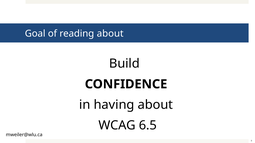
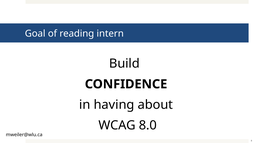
reading about: about -> intern (110, 34)
6.5: 6.5 -> 8.0 (148, 126)
